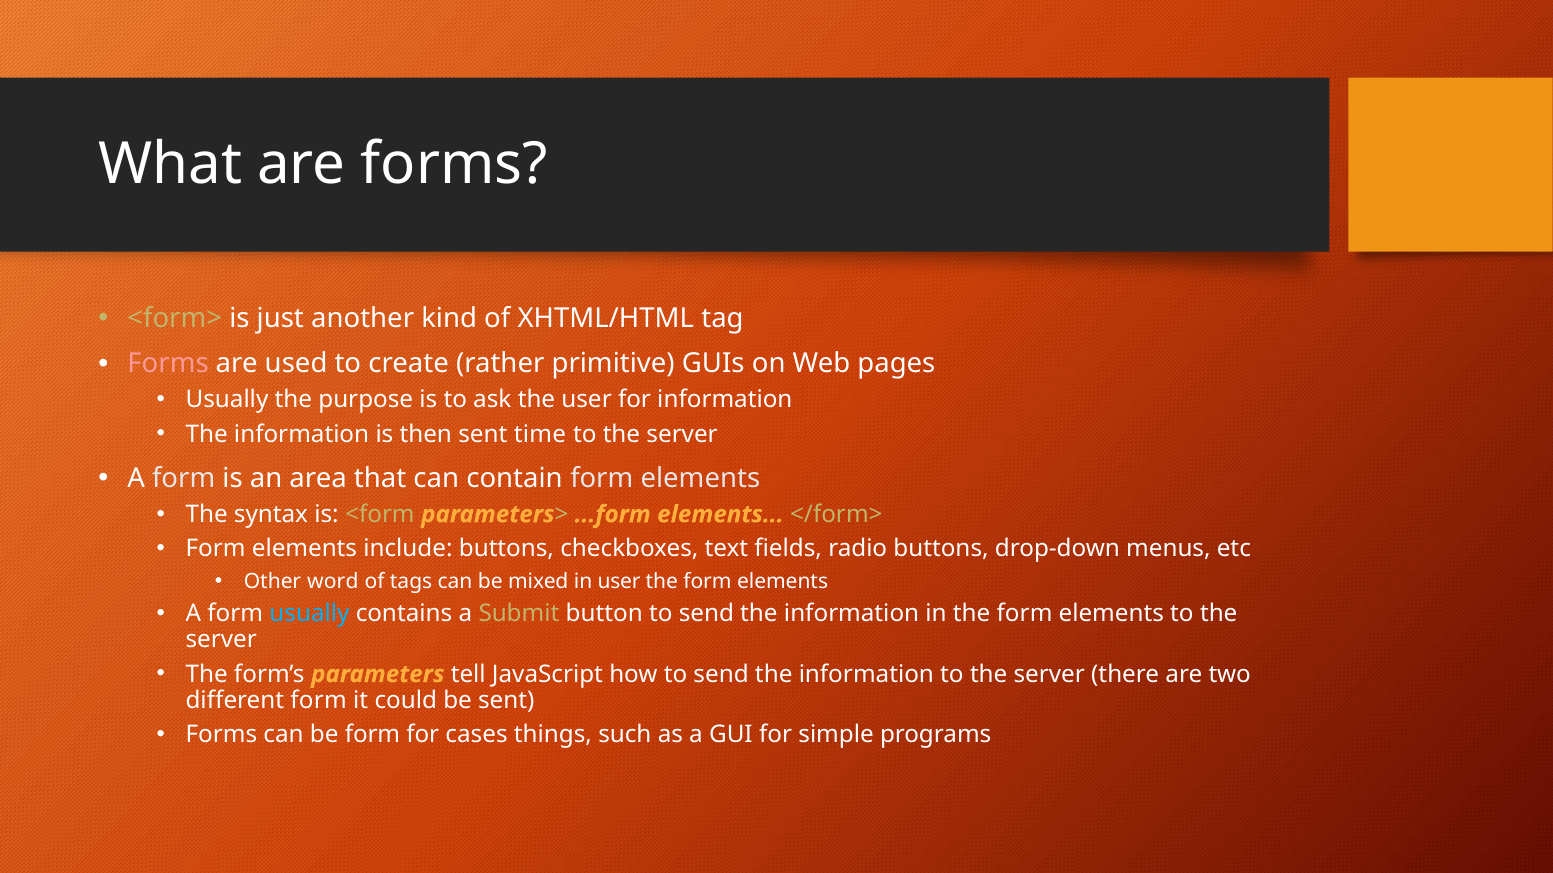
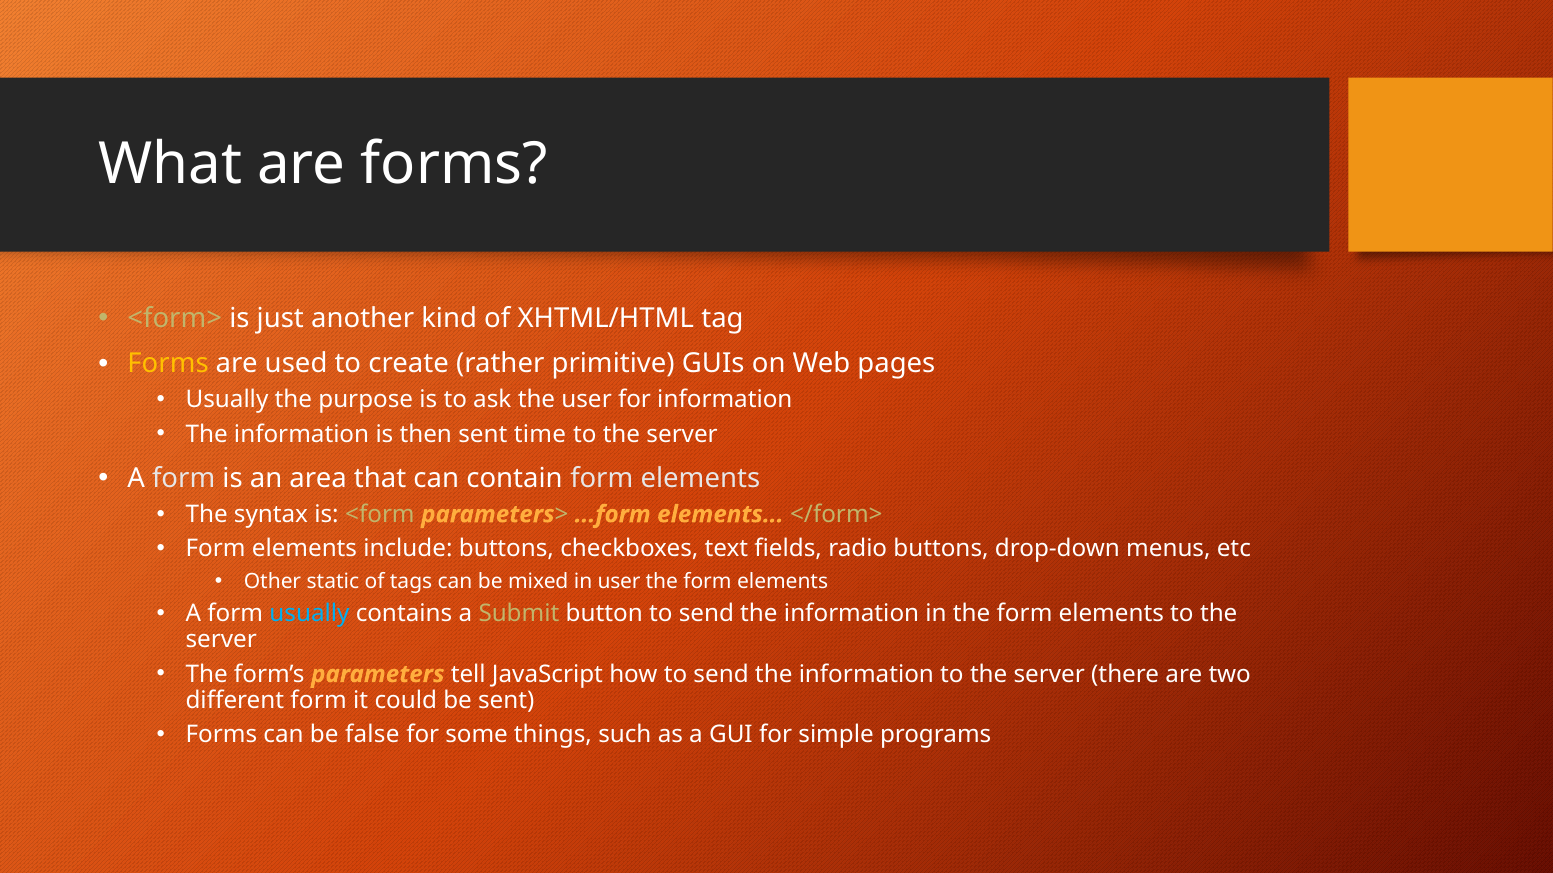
Forms colour: pink -> yellow (168, 364)
word: word -> static (333, 582)
be form: form -> false (372, 735)
cases: cases -> some (477, 735)
